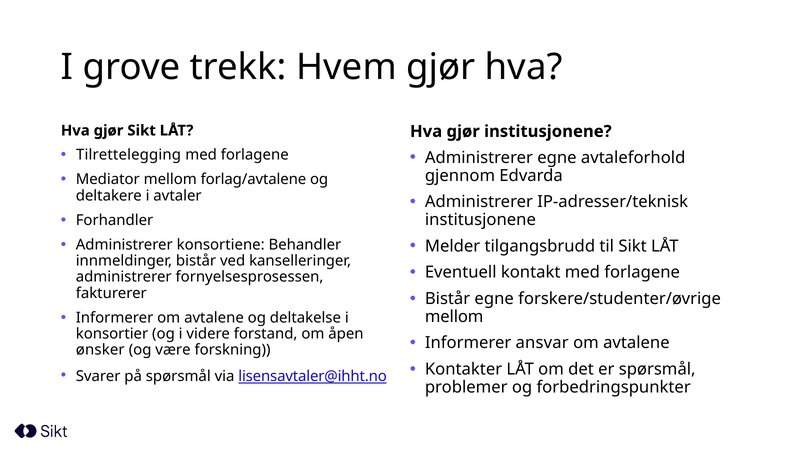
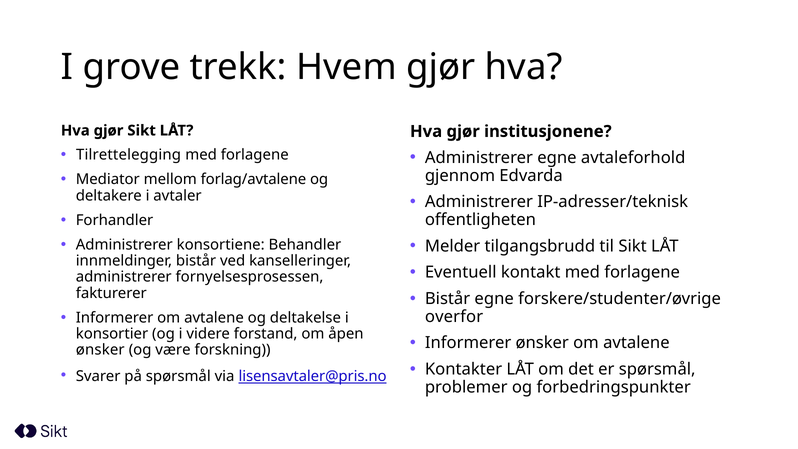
institusjonene: institusjonene -> offentligheten (480, 220)
mellom: mellom -> overfor (454, 317)
Informerer ansvar: ansvar -> ønsker (542, 343)
lisensavtaler@ihht.no: lisensavtaler@ihht.no -> lisensavtaler@pris.no (313, 376)
